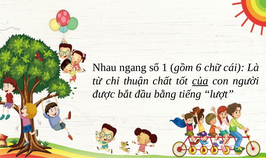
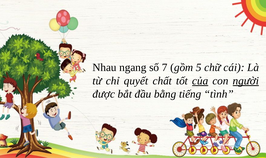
1: 1 -> 7 (165, 68)
6: 6 -> 5 (199, 68)
thuận: thuận -> quyết (136, 81)
người underline: none -> present (246, 81)
lượt: lượt -> tình (219, 94)
